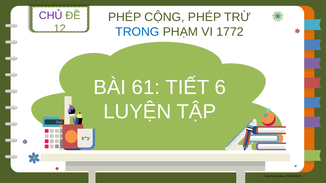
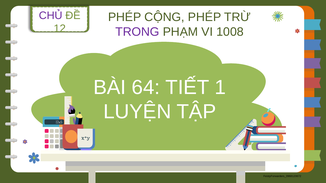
TRONG colour: blue -> purple (137, 32)
1772: 1772 -> 1008 (230, 32)
61: 61 -> 64 (146, 88)
6: 6 -> 1 (220, 88)
